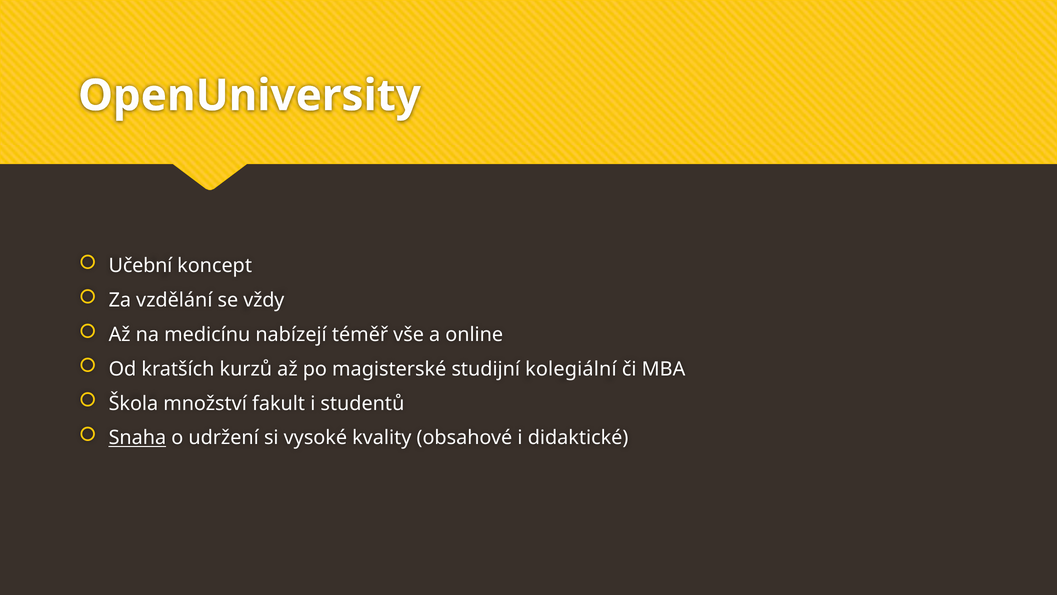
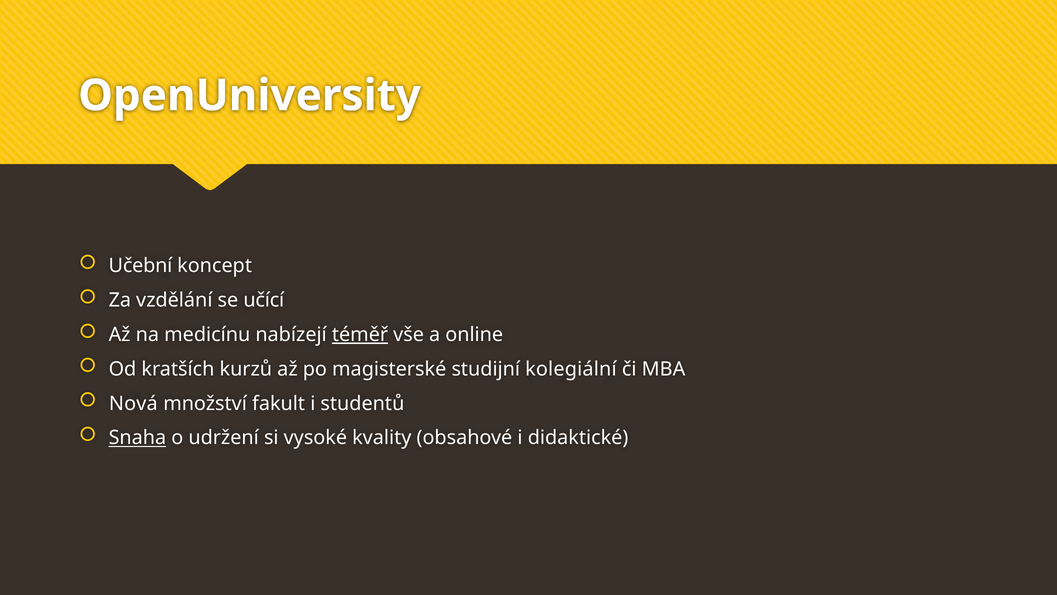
vždy: vždy -> učící (264, 300)
téměř underline: none -> present (360, 334)
Škola: Škola -> Nová (133, 403)
